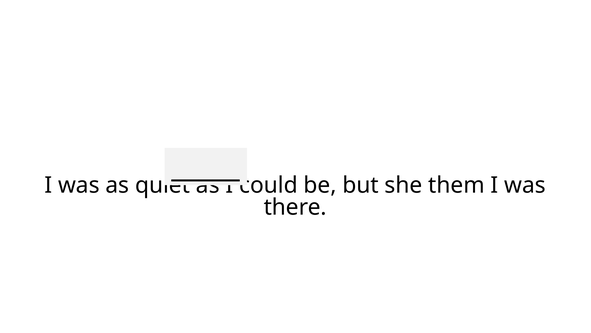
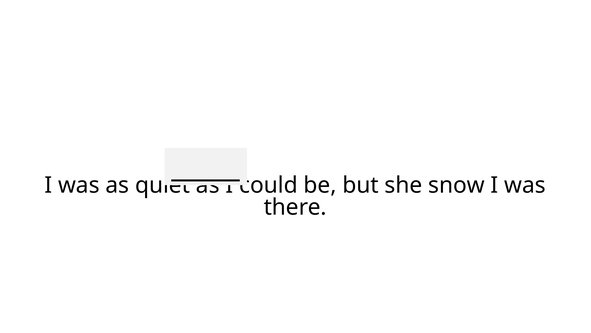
them: them -> snow (457, 185)
